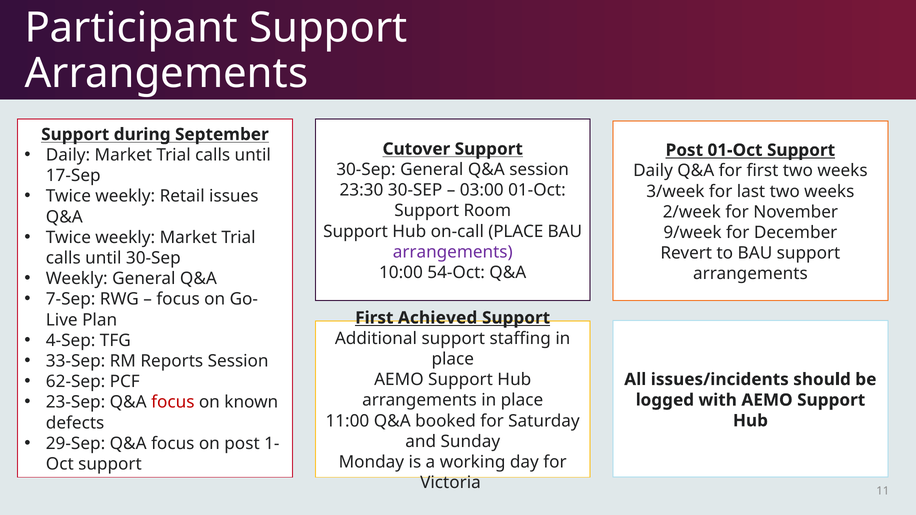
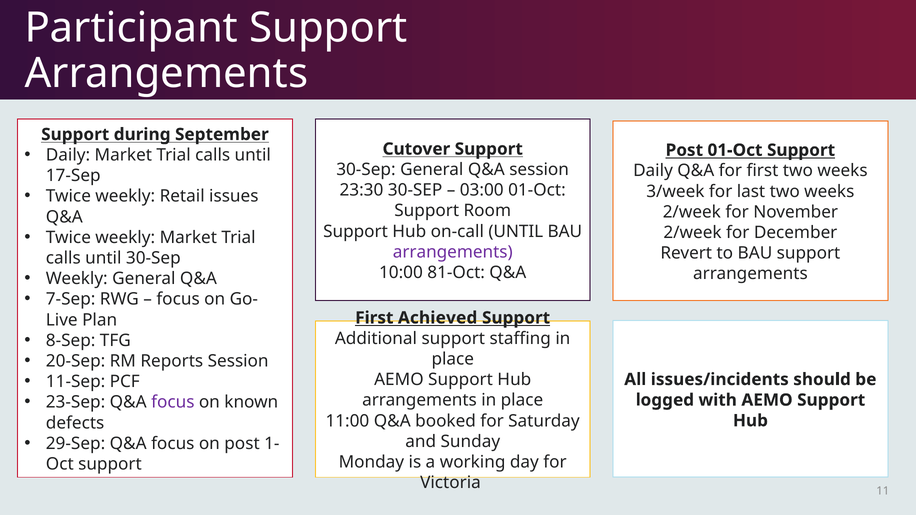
on-call PLACE: PLACE -> UNTIL (516, 232)
9/week: 9/week -> 2/week (693, 233)
54-Oct: 54-Oct -> 81-Oct (456, 273)
4-Sep: 4-Sep -> 8-Sep (71, 341)
33-Sep: 33-Sep -> 20-Sep (76, 361)
62-Sep: 62-Sep -> 11-Sep (76, 382)
focus colour: red -> purple (173, 402)
